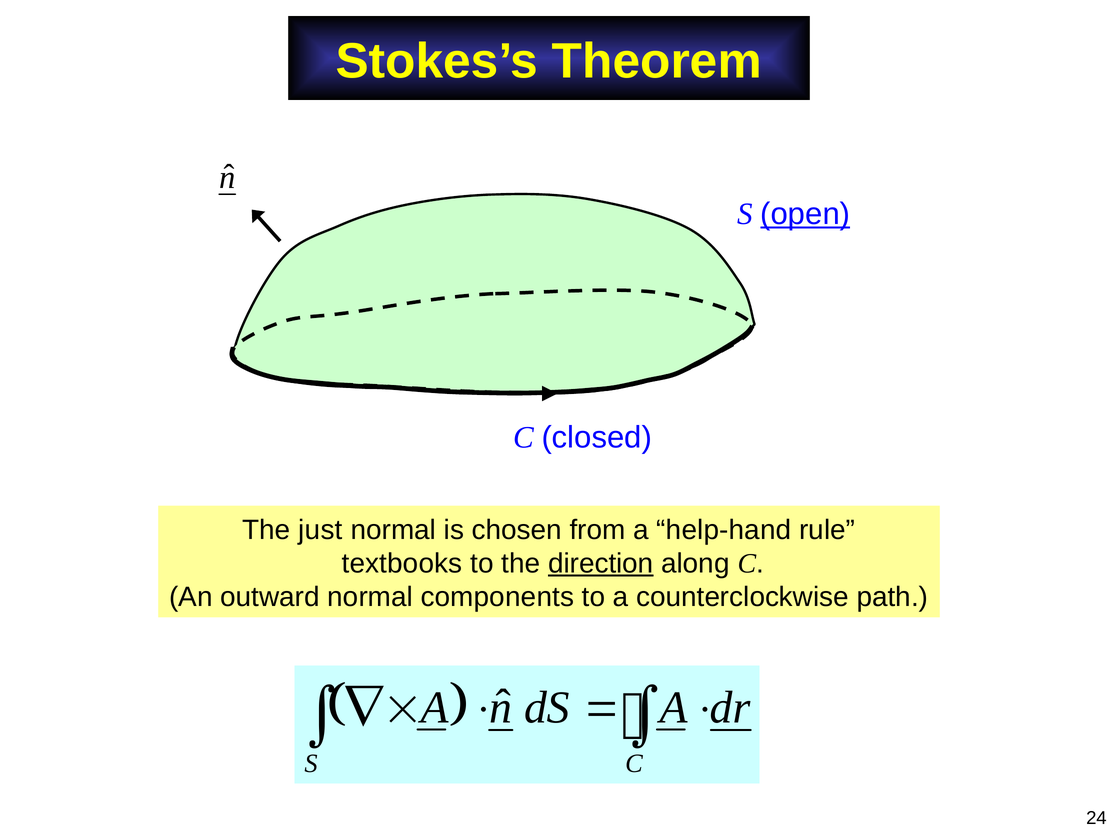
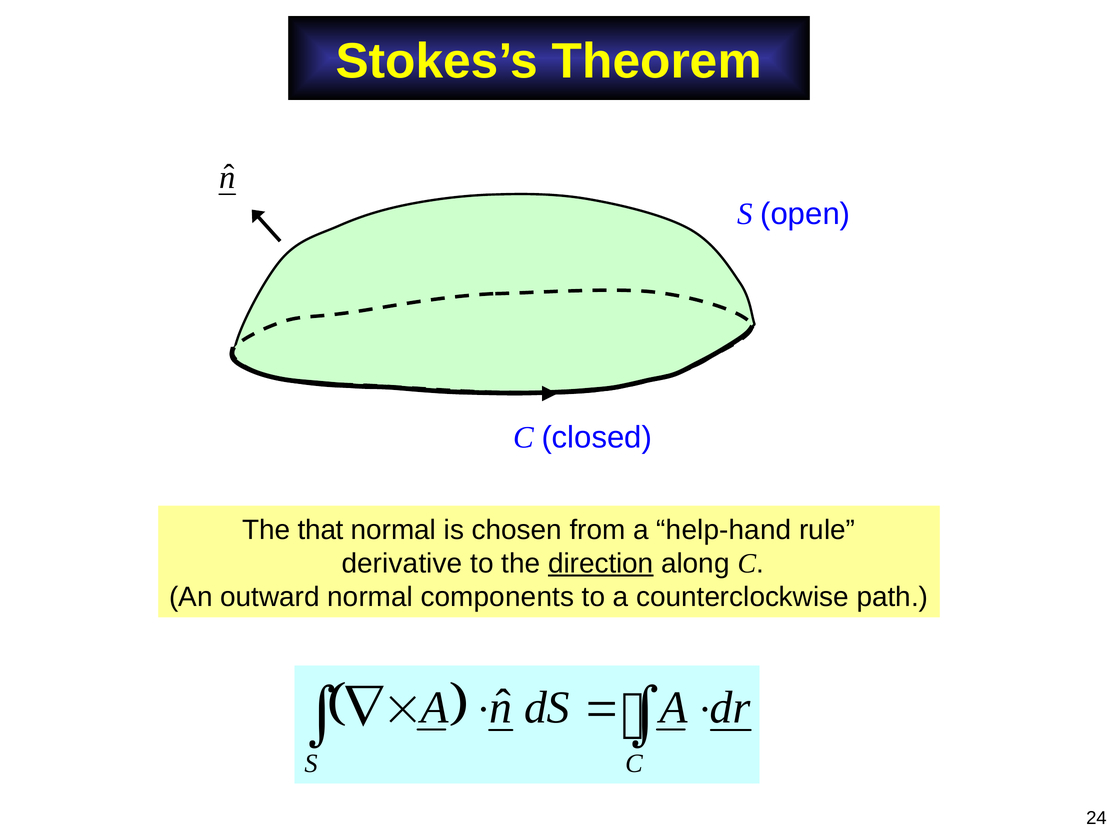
open underline: present -> none (805, 214)
just: just -> that (321, 530)
textbooks: textbooks -> derivative (402, 563)
